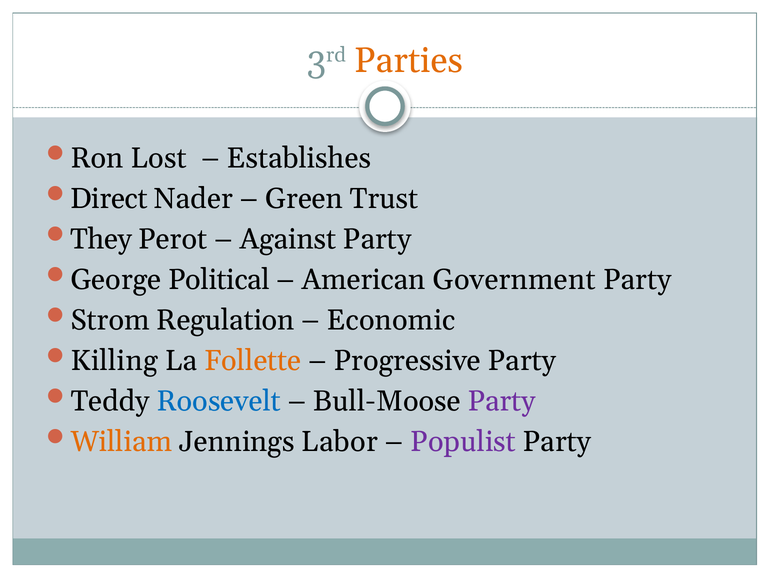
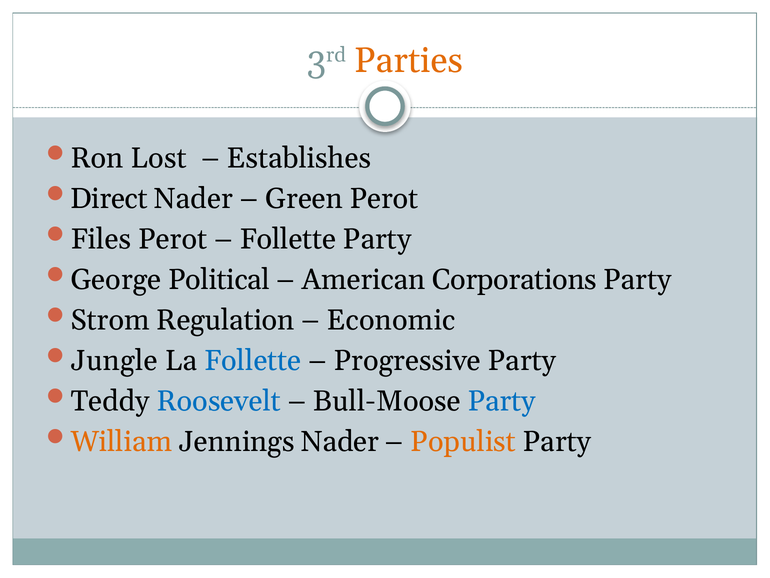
Green Trust: Trust -> Perot (384, 198)
They: They -> Files (101, 239)
Against: Against -> Follette (288, 239)
Government: Government -> Corporations (514, 279)
Killing: Killing -> Jungle (114, 360)
Follette colour: orange -> blue (253, 360)
Party colour: purple -> blue (502, 401)
Jennings Labor: Labor -> Nader (340, 441)
Populist colour: purple -> orange (463, 441)
